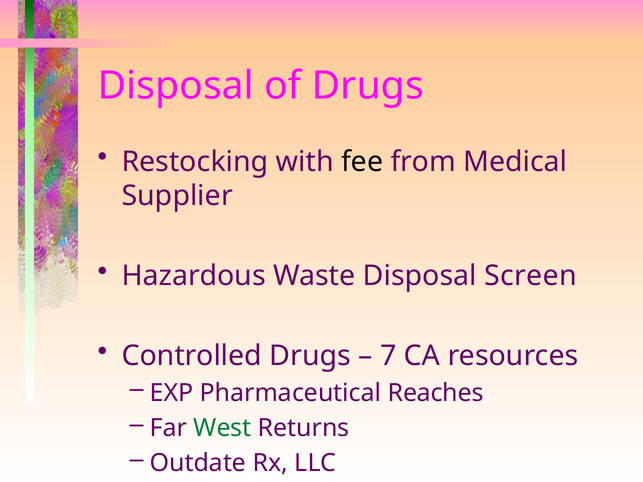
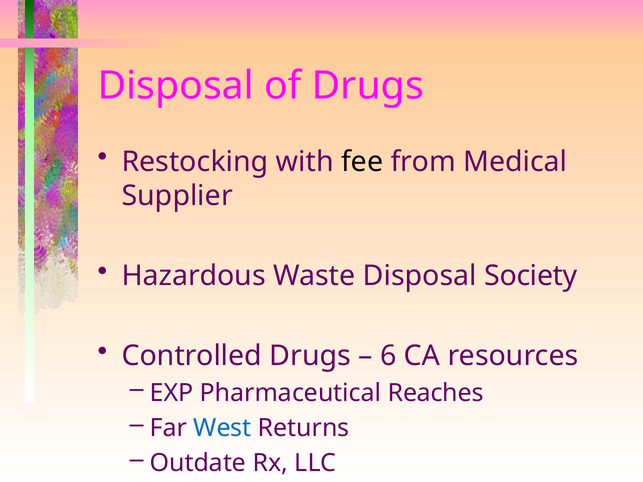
Screen: Screen -> Society (531, 276)
7: 7 -> 6 (388, 356)
West colour: green -> blue (222, 428)
